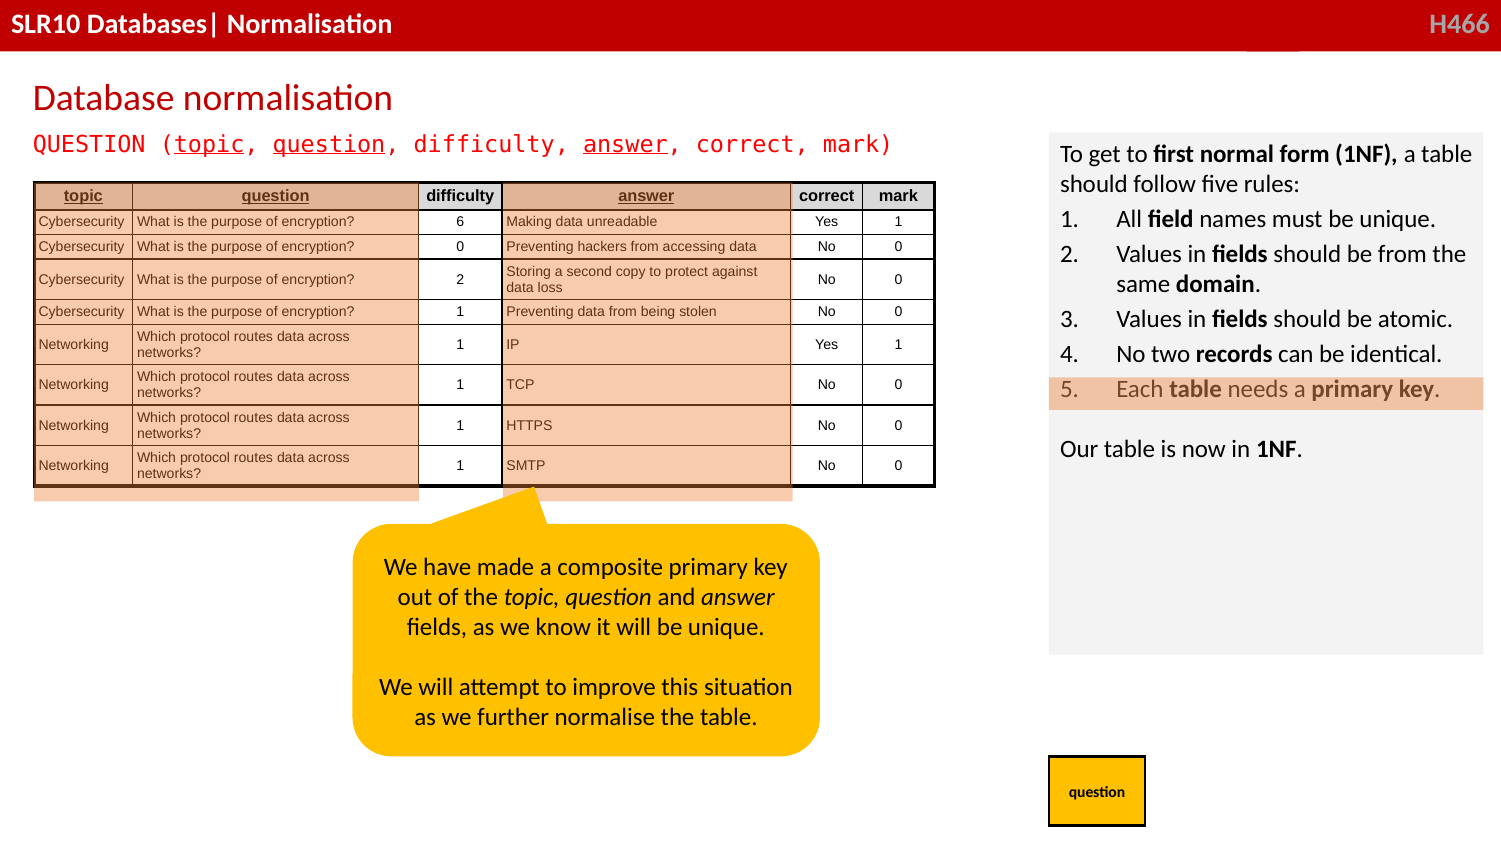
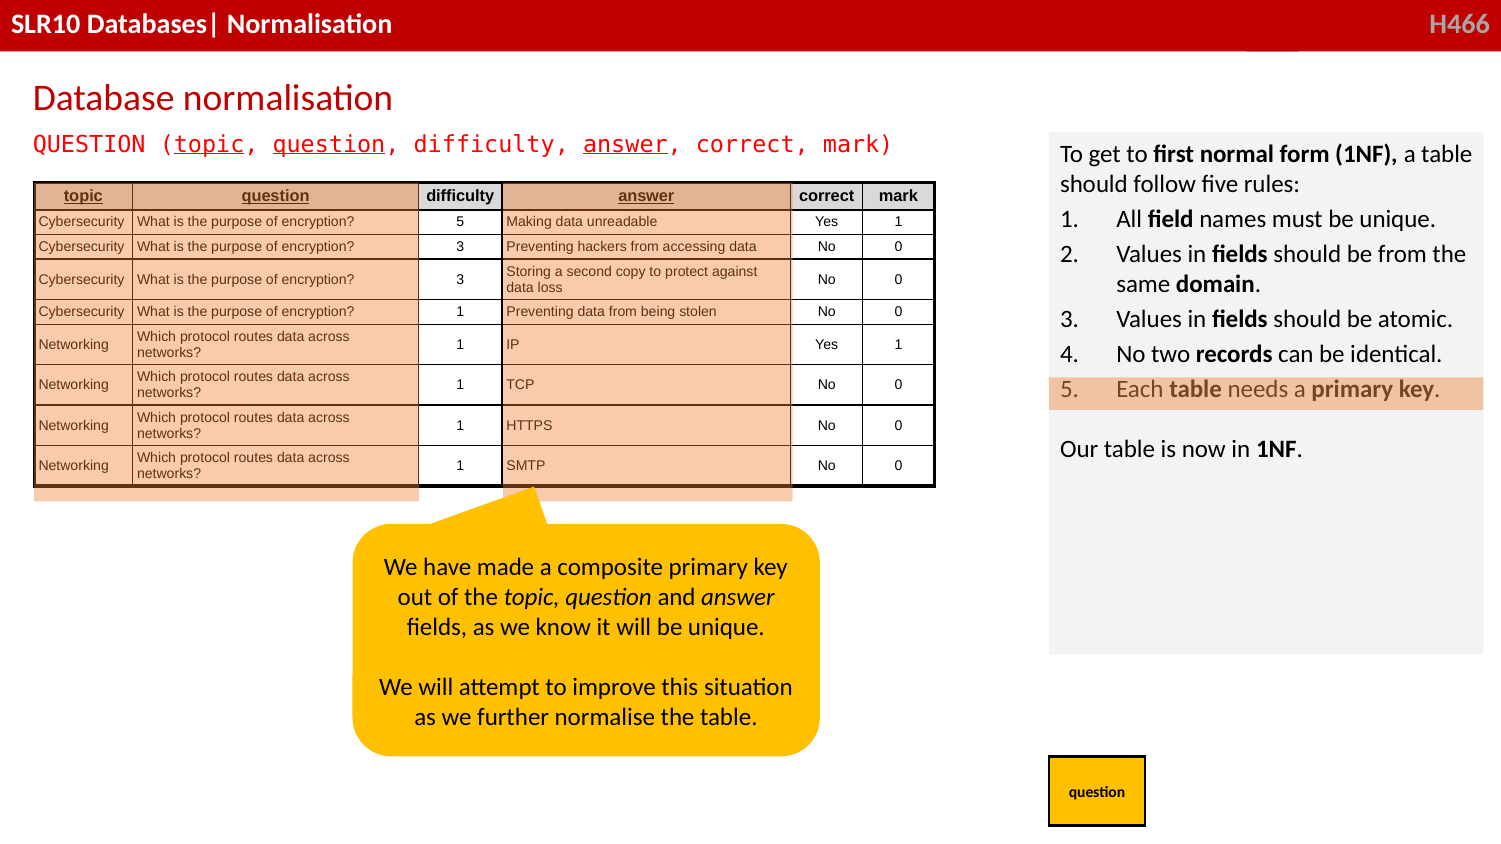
6: 6 -> 5 (460, 222)
0: 0 -> 3 (460, 247)
2: 2 -> 3 (460, 280)
